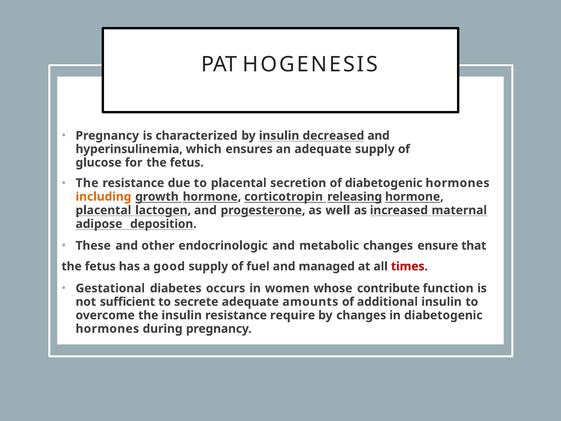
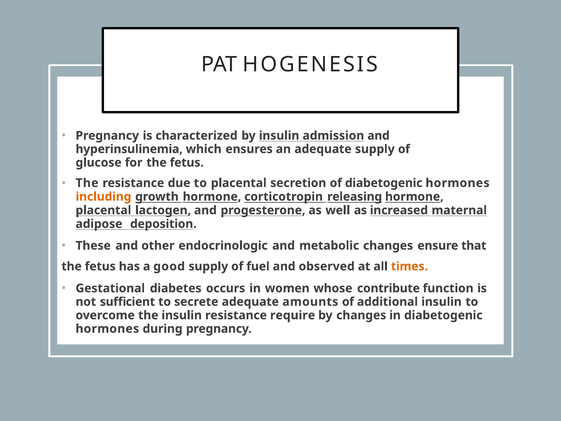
decreased: decreased -> admission (333, 136)
managed: managed -> observed (327, 266)
times colour: red -> orange (409, 266)
